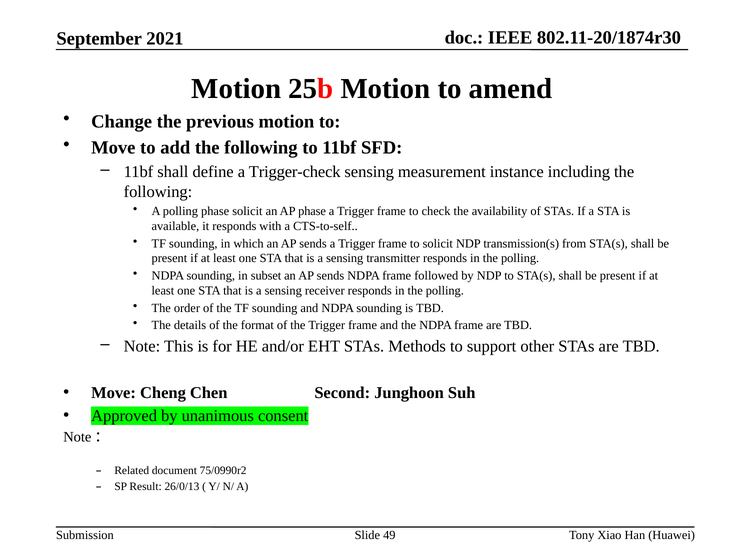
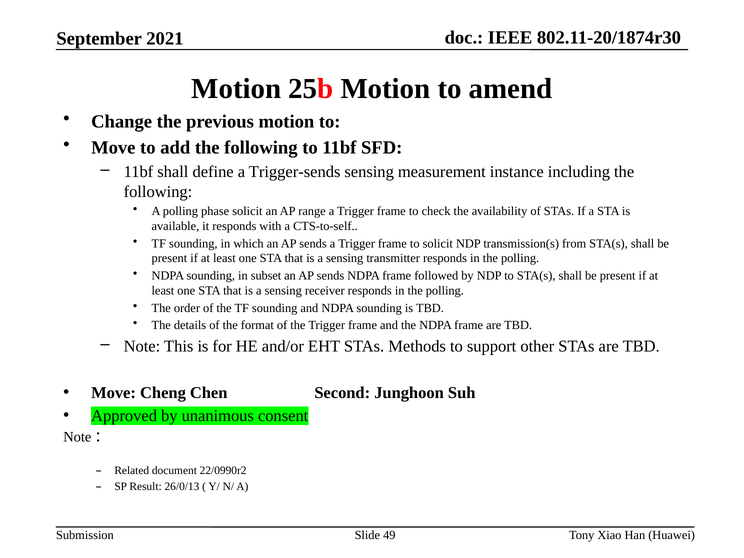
Trigger-check: Trigger-check -> Trigger-sends (295, 172)
AP phase: phase -> range (312, 211)
75/0990r2: 75/0990r2 -> 22/0990r2 (223, 471)
